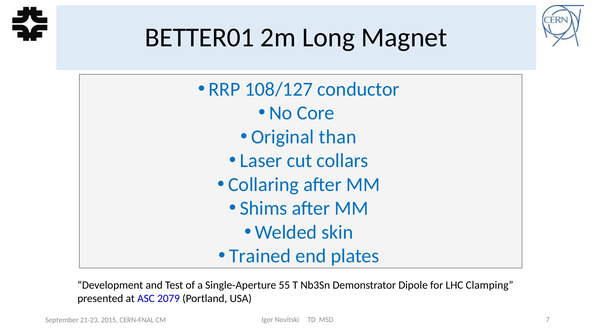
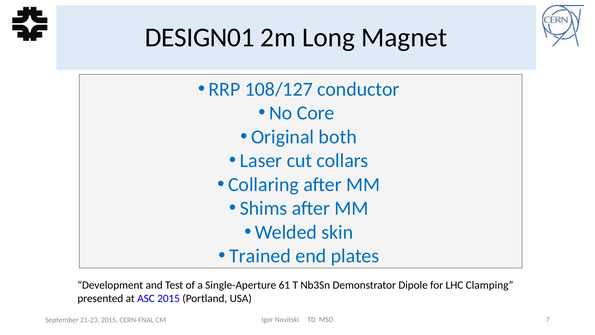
BETTER01: BETTER01 -> DESIGN01 (200, 37)
than: than -> both (338, 137)
55: 55 -> 61 (284, 285)
ASC 2079: 2079 -> 2015 (169, 298)
